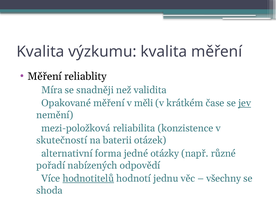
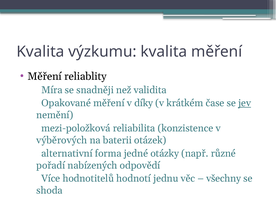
měli: měli -> díky (144, 103)
skutečností: skutečností -> výběrových (62, 140)
hodnotitelů underline: present -> none (88, 178)
